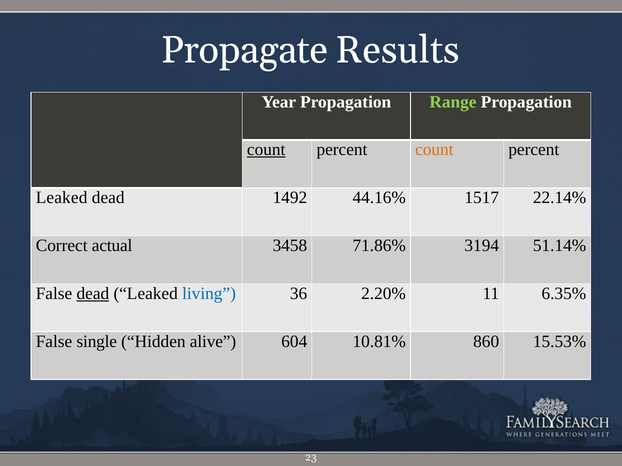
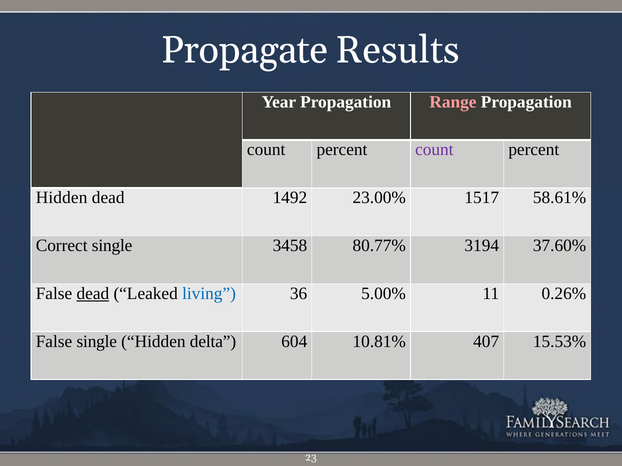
Range colour: light green -> pink (453, 102)
count underline: present -> none (266, 150)
count colour: orange -> purple (434, 150)
Leaked: Leaked -> Hidden (62, 198)
44.16%: 44.16% -> 23.00% (379, 198)
22.14%: 22.14% -> 58.61% (560, 198)
Correct actual: actual -> single (112, 246)
71.86%: 71.86% -> 80.77% (379, 246)
51.14%: 51.14% -> 37.60% (560, 246)
2.20%: 2.20% -> 5.00% (383, 294)
6.35%: 6.35% -> 0.26% (564, 294)
alive: alive -> delta (213, 342)
860: 860 -> 407 (486, 342)
